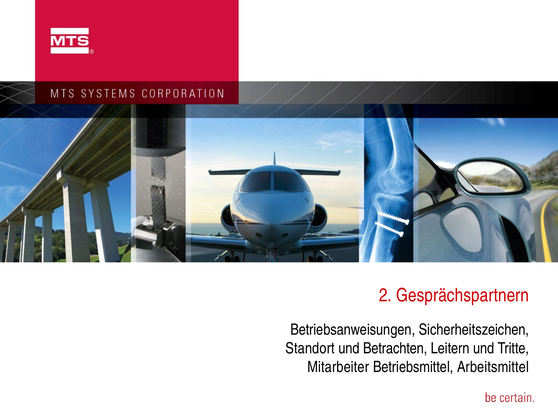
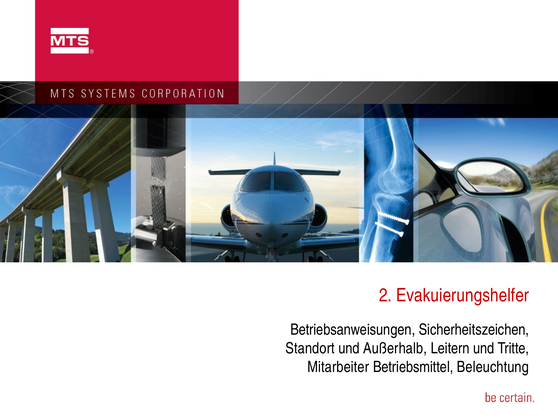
Gesprächspartnern: Gesprächspartnern -> Evakuierungshelfer (463, 295)
Betrachten: Betrachten -> Außerhalb (395, 348)
Arbeitsmittel: Arbeitsmittel -> Beleuchtung (493, 367)
